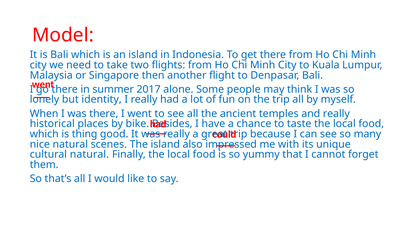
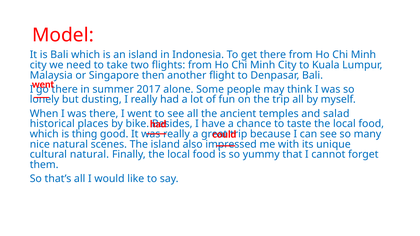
identity: identity -> dusting (102, 100)
and really: really -> salad (336, 114)
